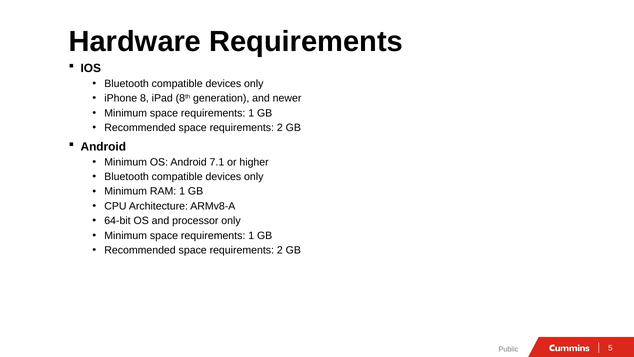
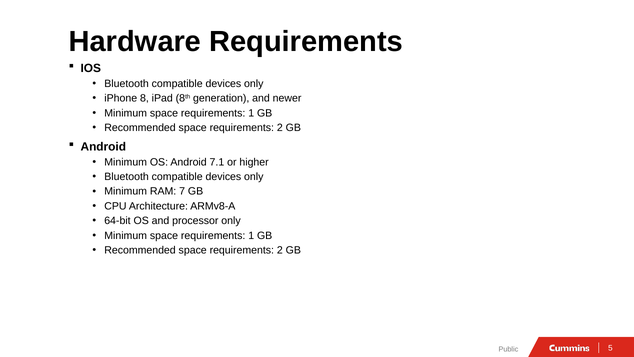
RAM 1: 1 -> 7 (182, 191)
